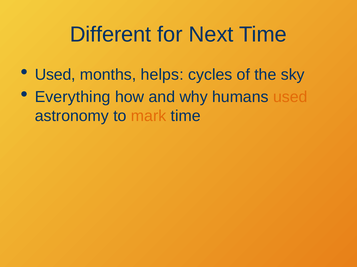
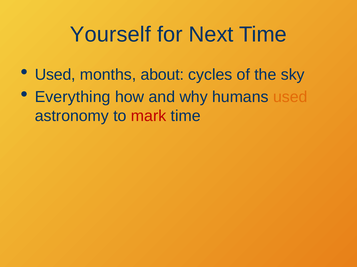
Different: Different -> Yourself (110, 35)
helps: helps -> about (162, 75)
mark colour: orange -> red (149, 116)
